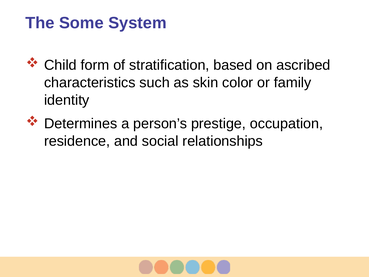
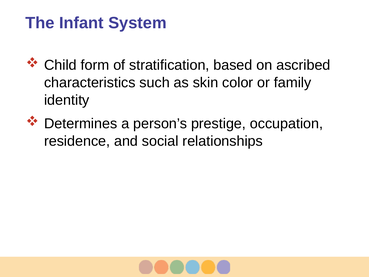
Some: Some -> Infant (81, 23)
